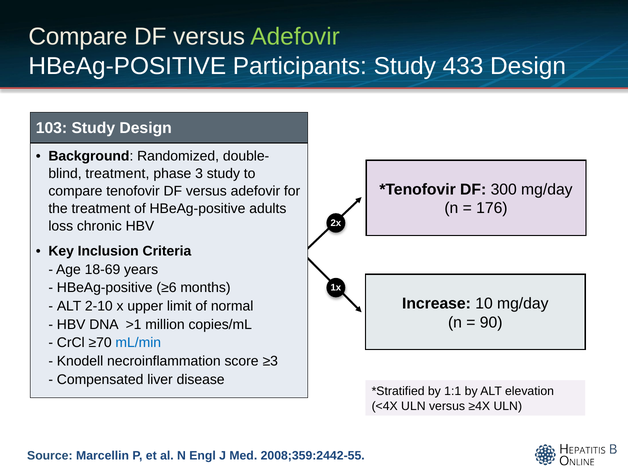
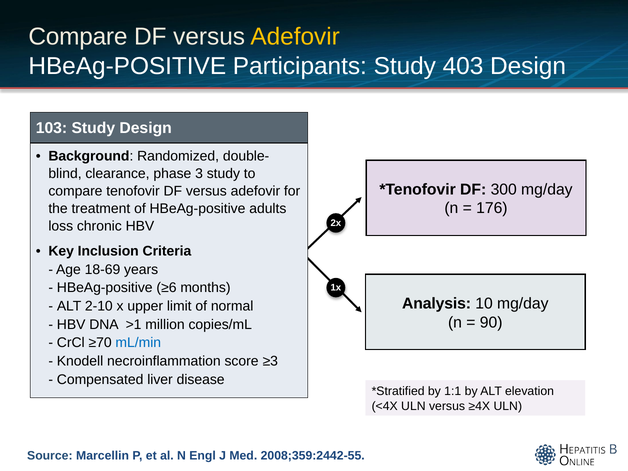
Adefovir colour: light green -> yellow (295, 37)
433: 433 -> 403 (463, 66)
treatment: treatment -> clearance (117, 174)
Increase: Increase -> Analysis (437, 304)
